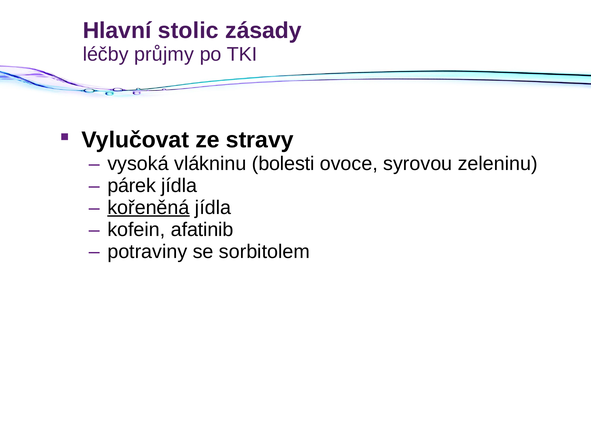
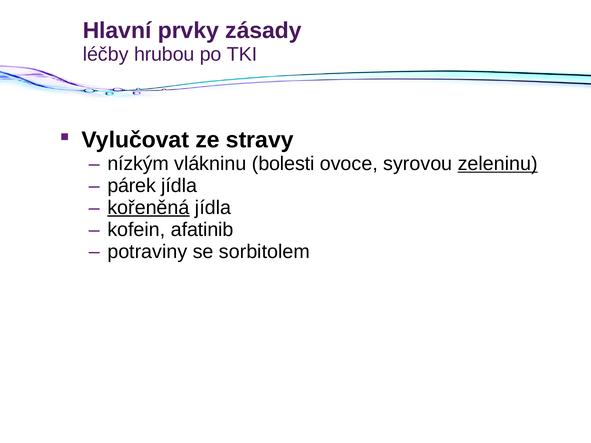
stolic: stolic -> prvky (188, 31)
průjmy: průjmy -> hrubou (164, 54)
vysoká: vysoká -> nízkým (138, 164)
zeleninu underline: none -> present (498, 164)
